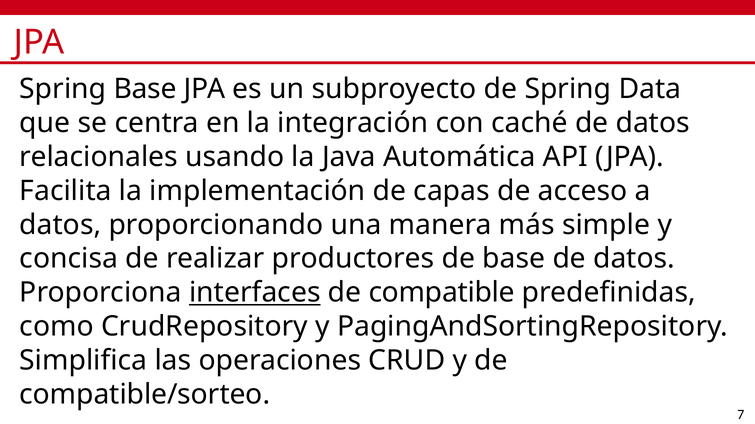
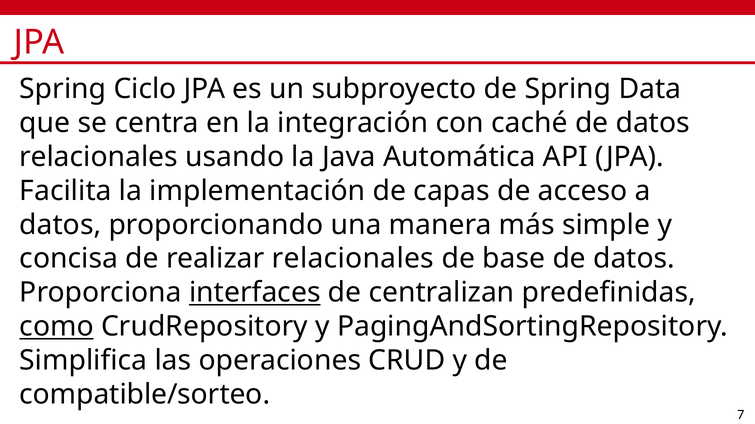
Spring Base: Base -> Ciclo (145, 89)
realizar productores: productores -> relacionales (353, 259)
compatible: compatible -> centralizan (442, 293)
como underline: none -> present (57, 327)
